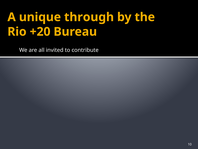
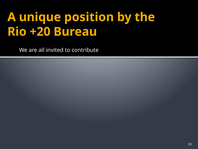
through: through -> position (89, 17)
